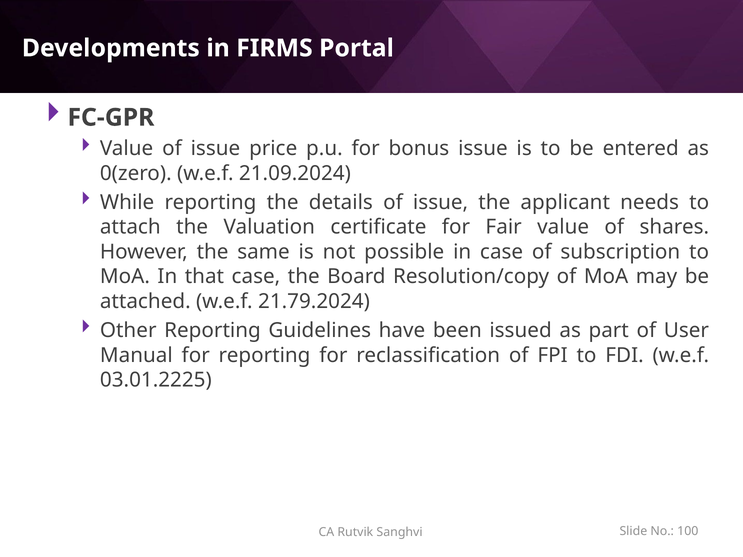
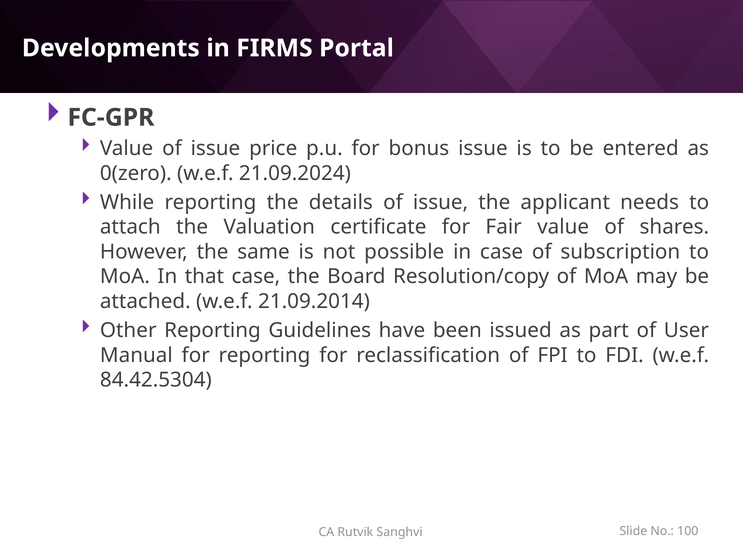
21.79.2024: 21.79.2024 -> 21.09.2014 (314, 302)
03.01.2225: 03.01.2225 -> 84.42.5304 (156, 380)
